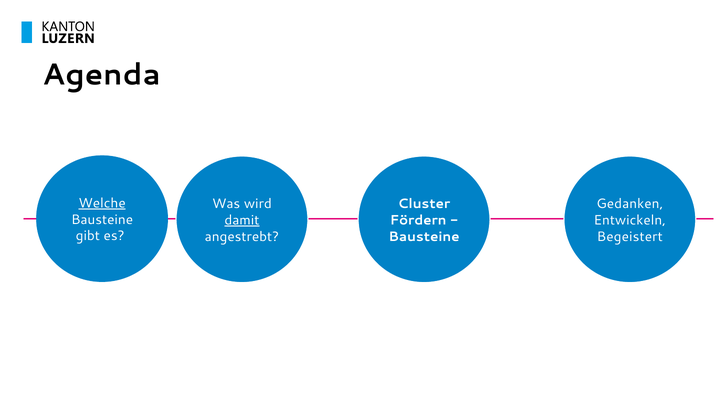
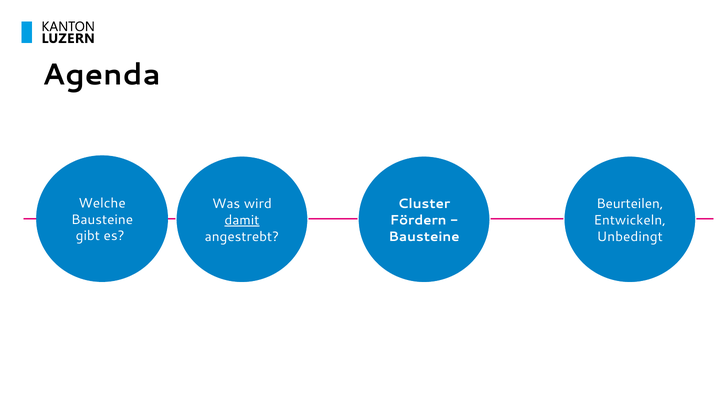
Welche underline: present -> none (102, 203)
Gedanken: Gedanken -> Beurteilen (630, 204)
Begeistert: Begeistert -> Unbedingt (630, 236)
